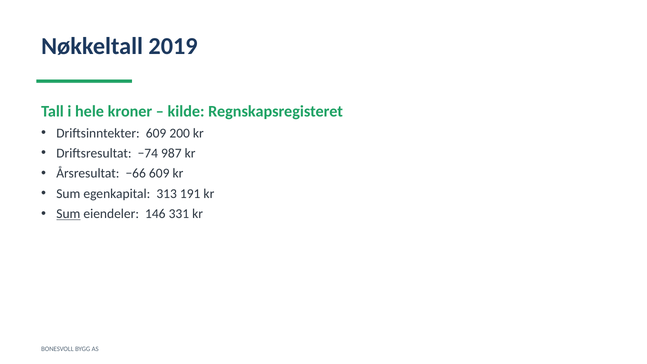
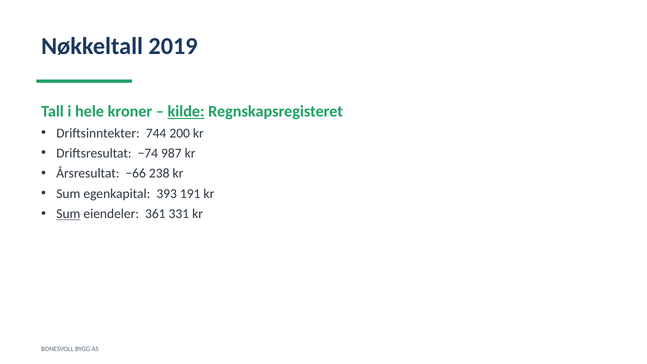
kilde underline: none -> present (186, 111)
Driftsinntekter 609: 609 -> 744 (156, 133)
−66 609: 609 -> 238 (159, 174)
313: 313 -> 393 (167, 194)
146: 146 -> 361 (155, 214)
